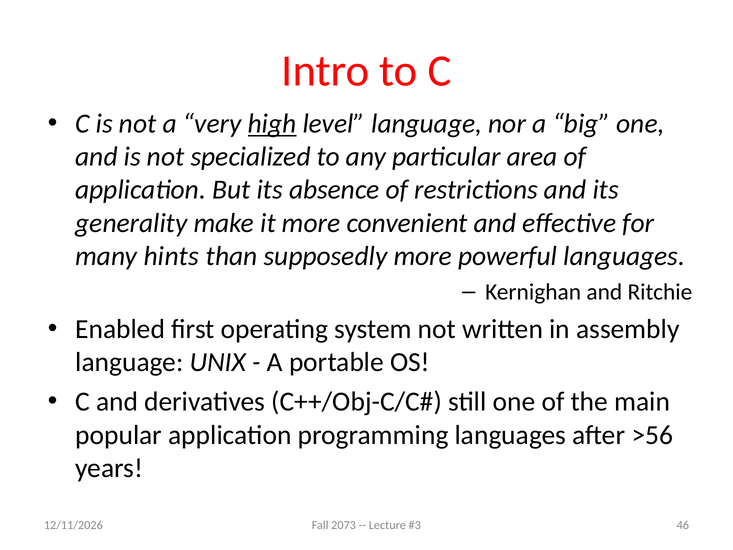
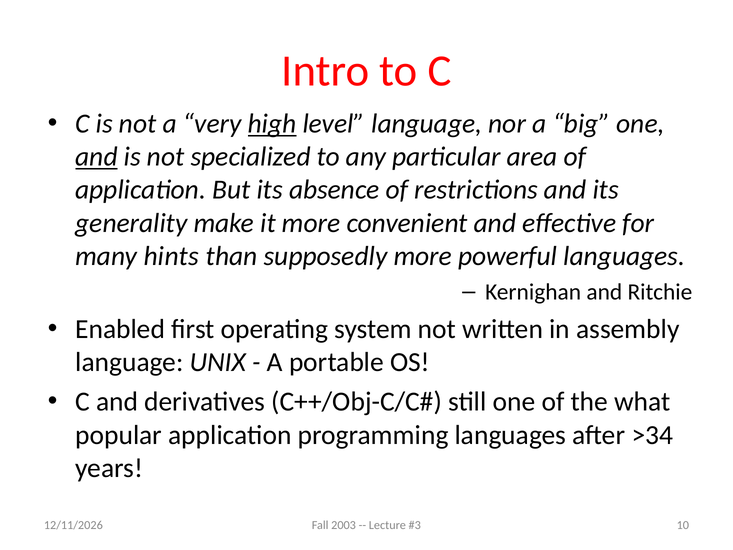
and underline: none -> present (96, 157)
main: main -> what (642, 402)
>56: >56 -> >34 (652, 435)
2073: 2073 -> 2003 (344, 525)
46: 46 -> 10 (683, 525)
